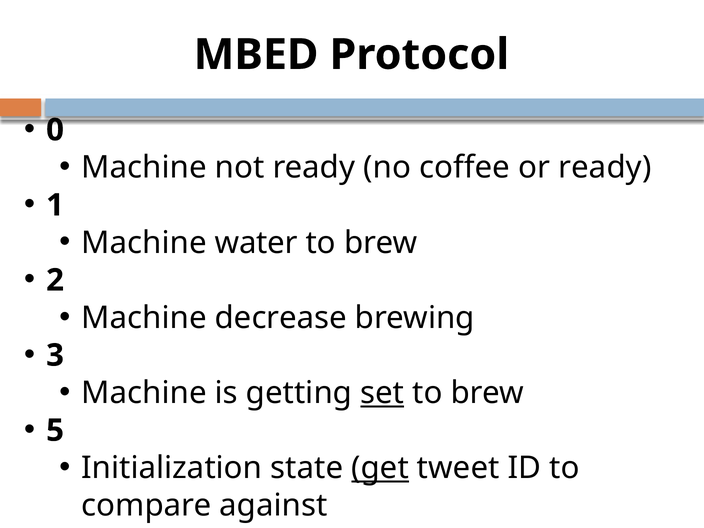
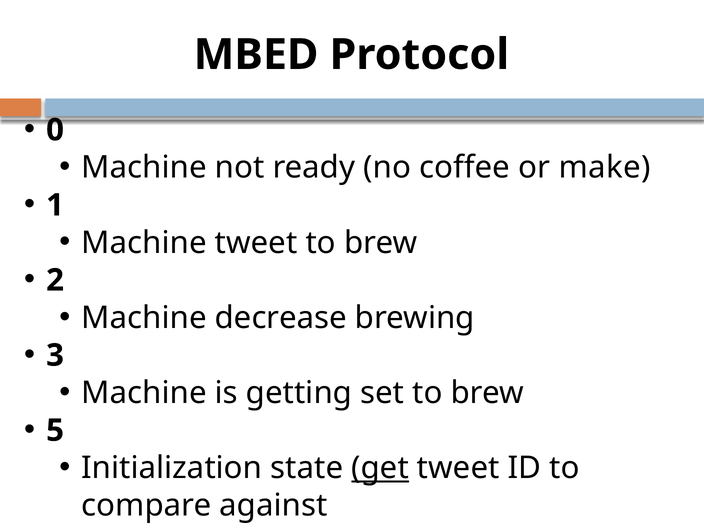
or ready: ready -> make (605, 168)
Machine water: water -> tweet (256, 243)
set underline: present -> none (382, 393)
